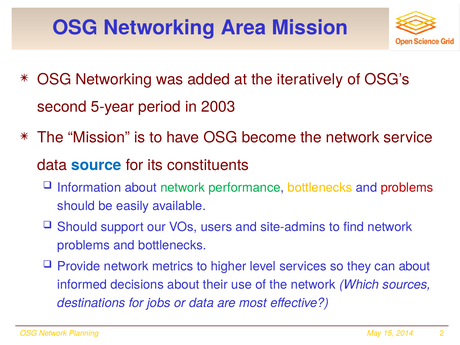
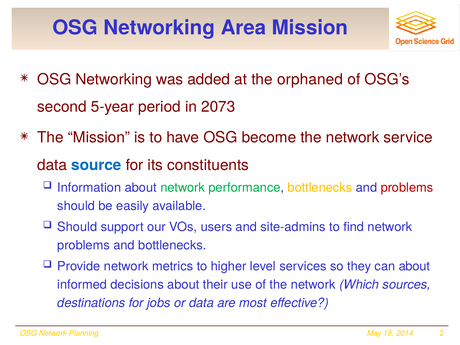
iteratively: iteratively -> orphaned (310, 79)
2003: 2003 -> 2073 (218, 107)
